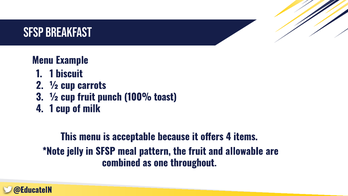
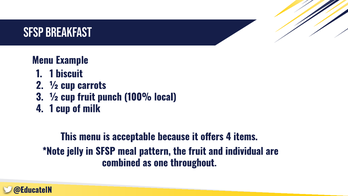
toast: toast -> local (165, 97)
allowable: allowable -> individual (244, 151)
